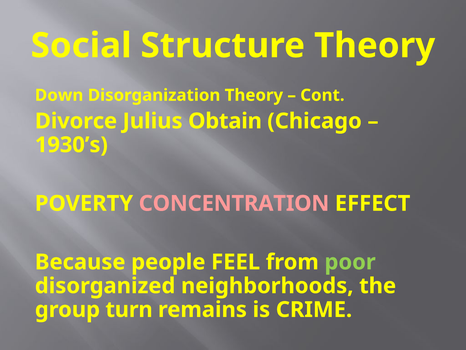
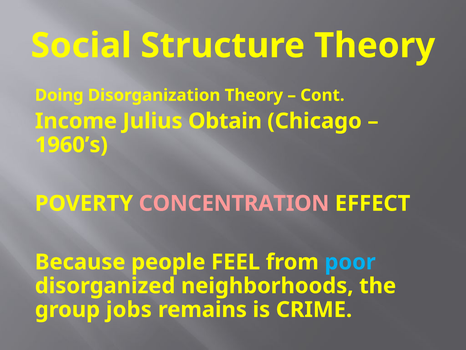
Down: Down -> Doing (59, 95)
Divorce: Divorce -> Income (76, 121)
1930’s: 1930’s -> 1960’s (71, 145)
poor colour: light green -> light blue (350, 262)
turn: turn -> jobs (129, 309)
